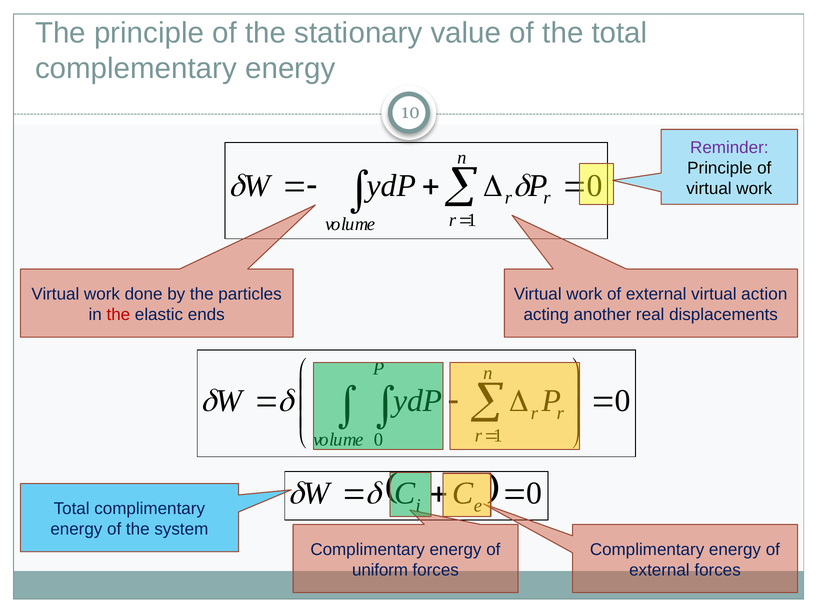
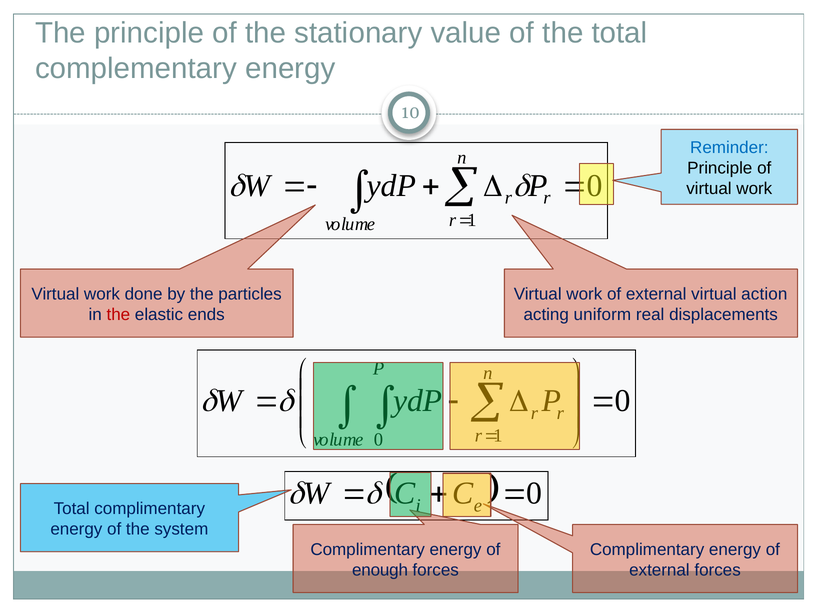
Reminder colour: purple -> blue (729, 148)
another: another -> uniform (602, 315)
uniform: uniform -> enough (380, 570)
